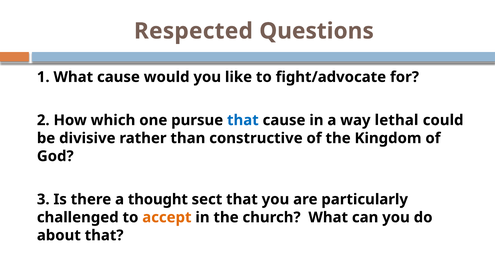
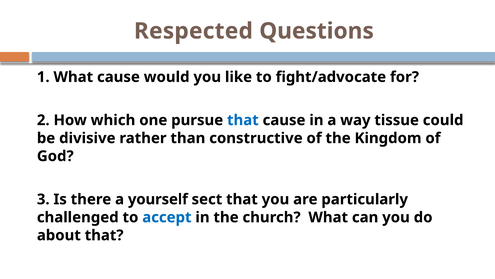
lethal: lethal -> tissue (397, 120)
thought: thought -> yourself (158, 199)
accept colour: orange -> blue (167, 217)
